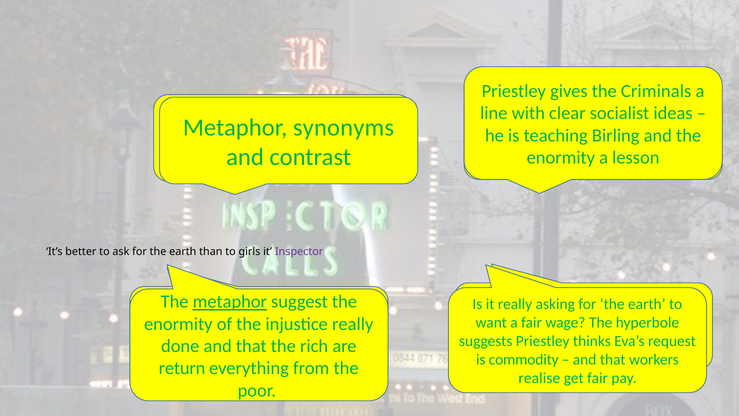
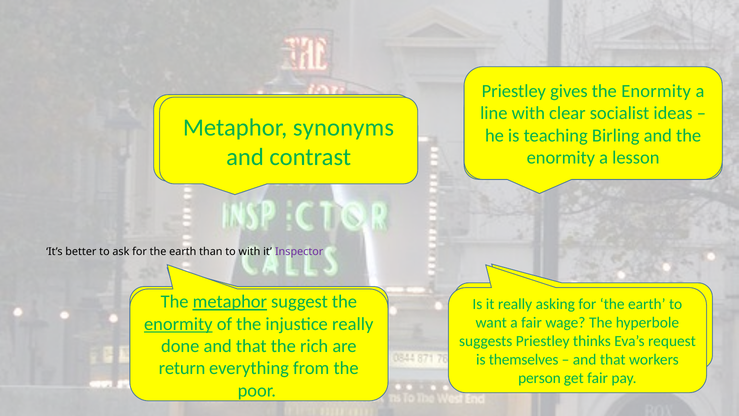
gives the Criminals: Criminals -> Enormity (656, 91)
to girls: girls -> with (249, 251)
enormity underline: none -> present (178, 324)
commodity: commodity -> themselves (524, 359)
realise: realise -> person (539, 378)
